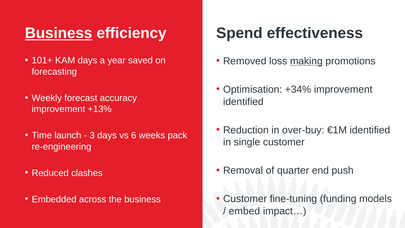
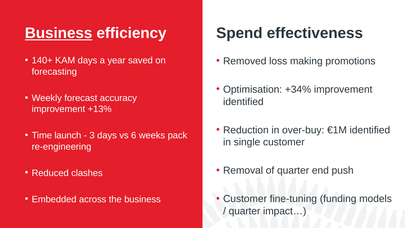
101+: 101+ -> 140+ (42, 61)
making underline: present -> none (306, 61)
embed: embed -> quarter (245, 211)
